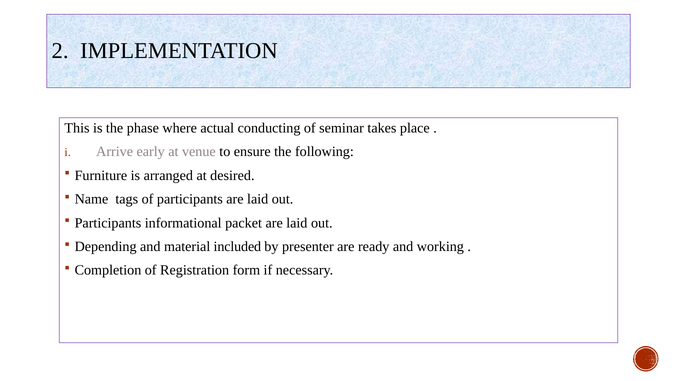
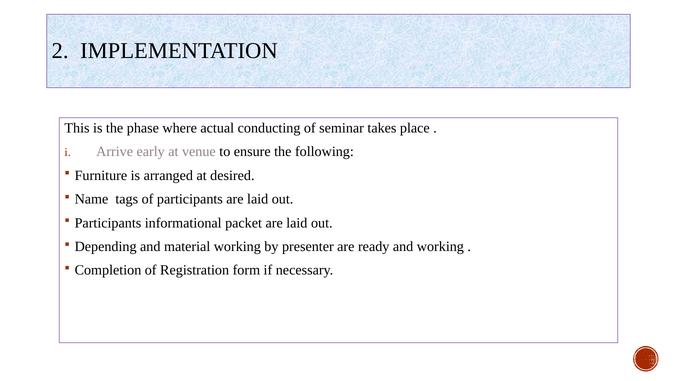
material included: included -> working (237, 246)
